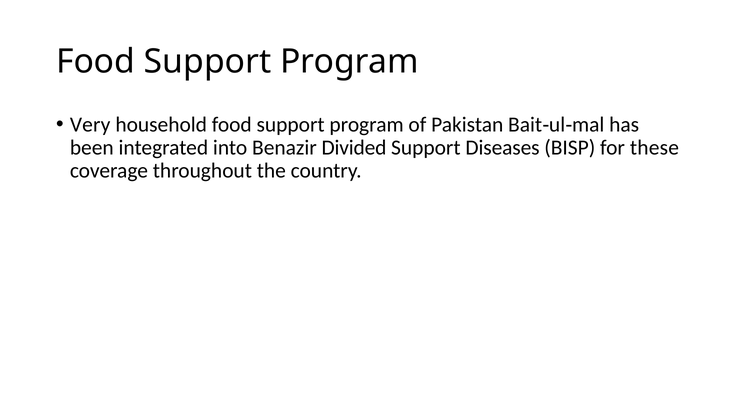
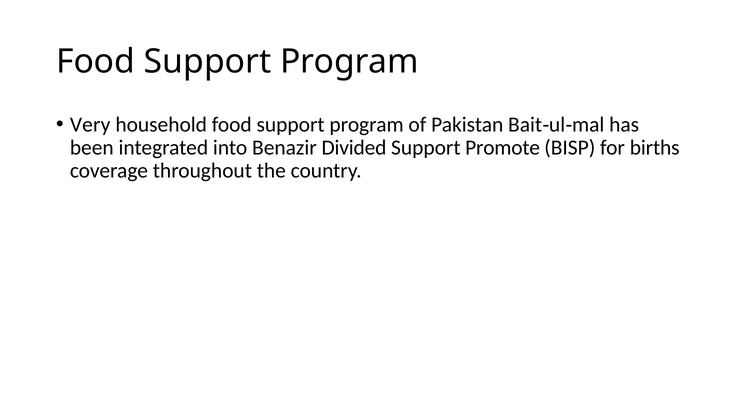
Diseases: Diseases -> Promote (503, 148)
these: these -> births (655, 148)
